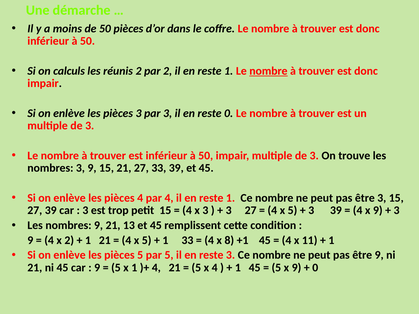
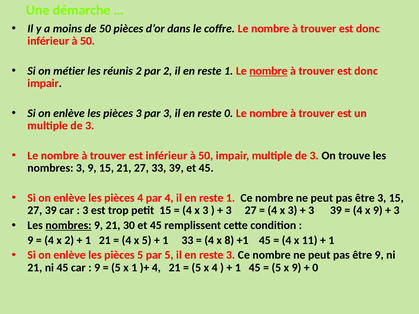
calculs: calculs -> métier (69, 71)
5: 5 -> 3 (292, 211)
nombres underline: none -> present (68, 226)
13: 13 -> 30 (129, 226)
